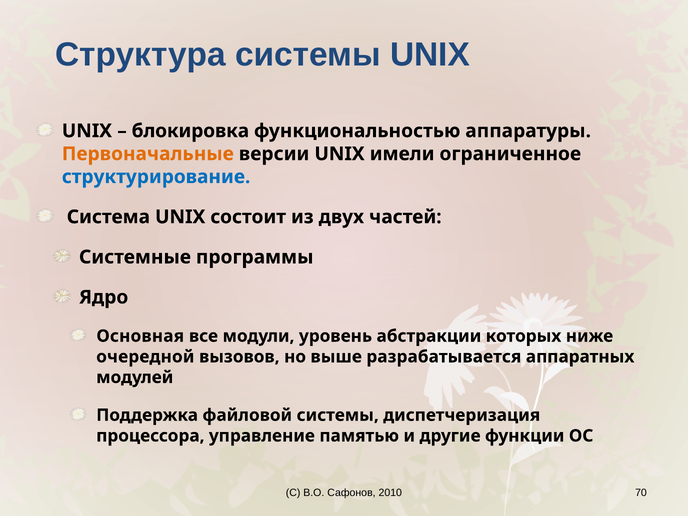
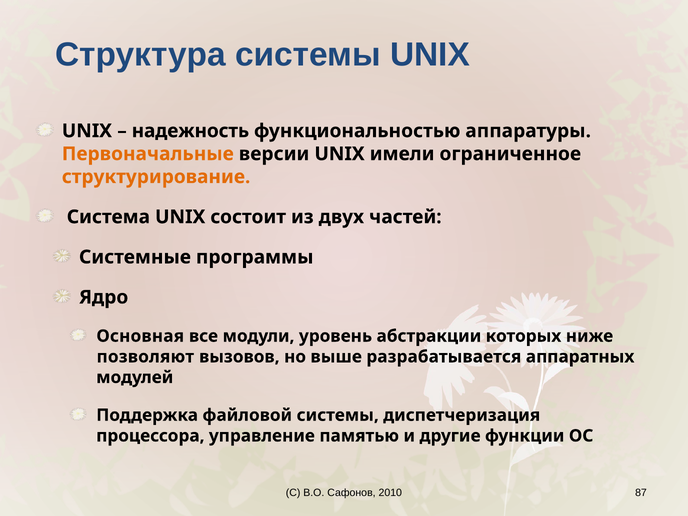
блокировка: блокировка -> надежность (190, 131)
структурирование colour: blue -> orange (156, 177)
очередной: очередной -> позволяют (145, 357)
70: 70 -> 87 (641, 493)
